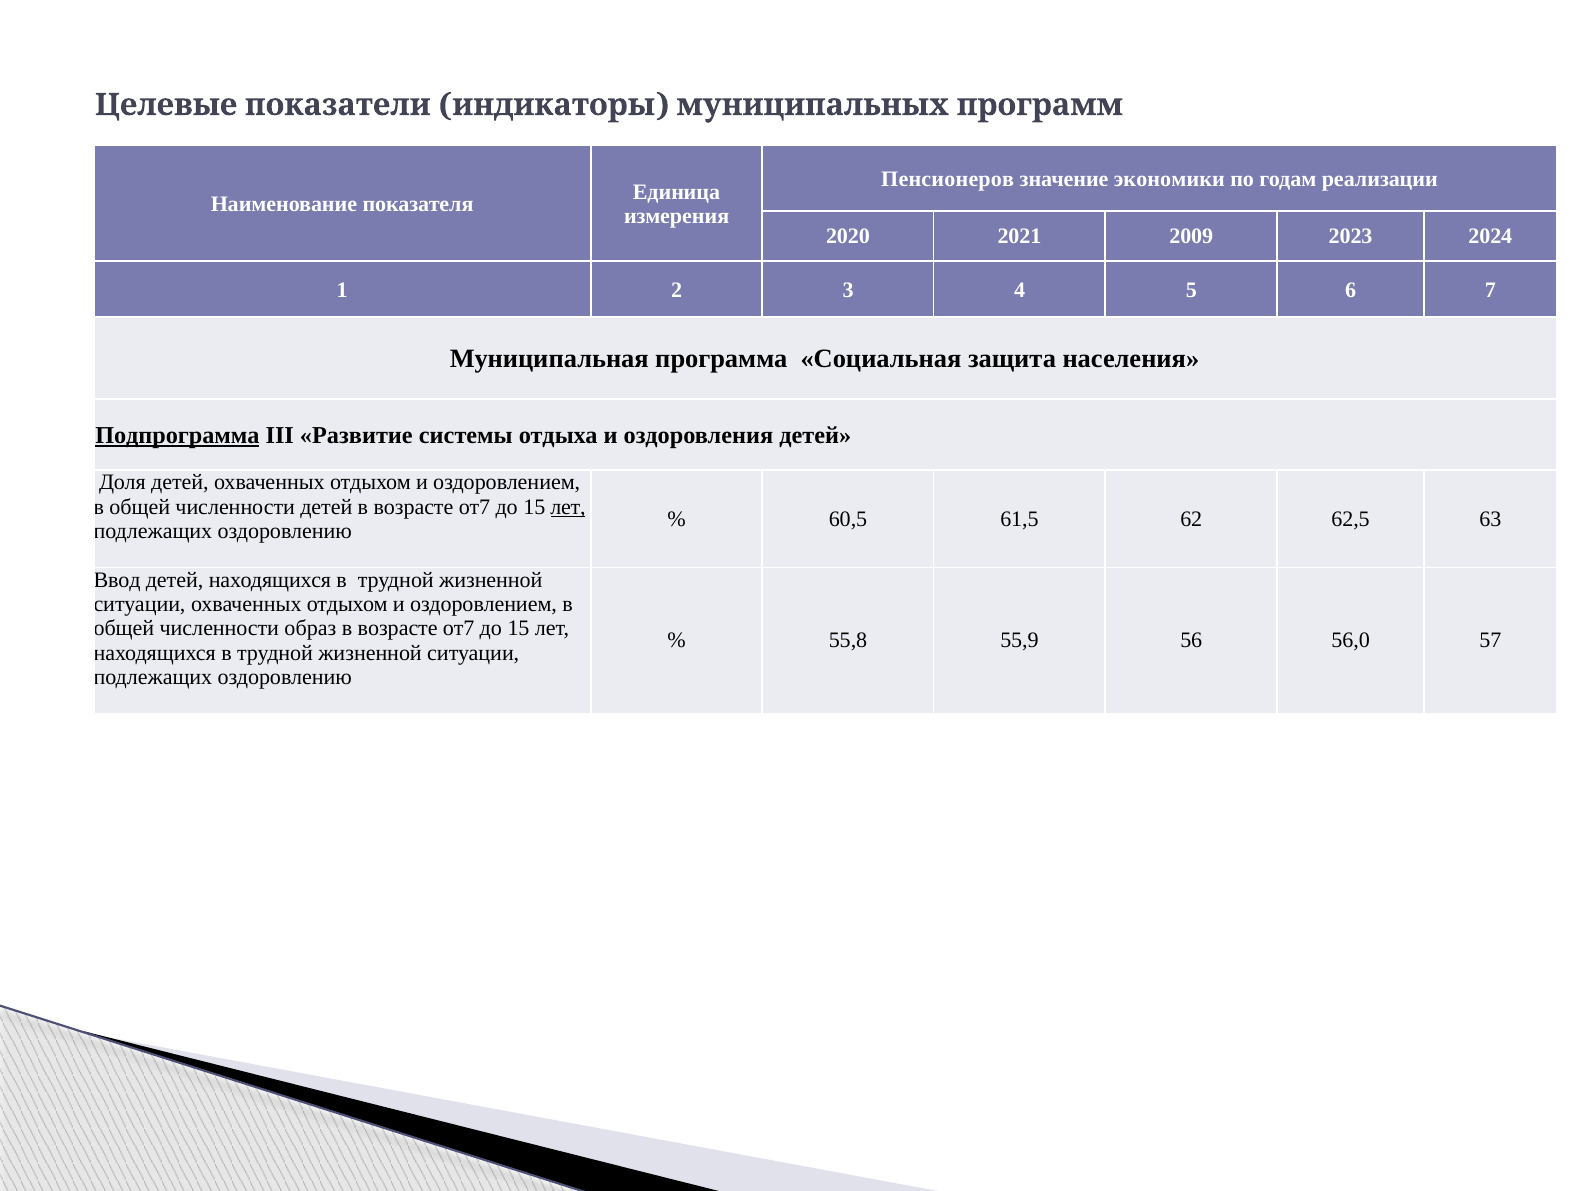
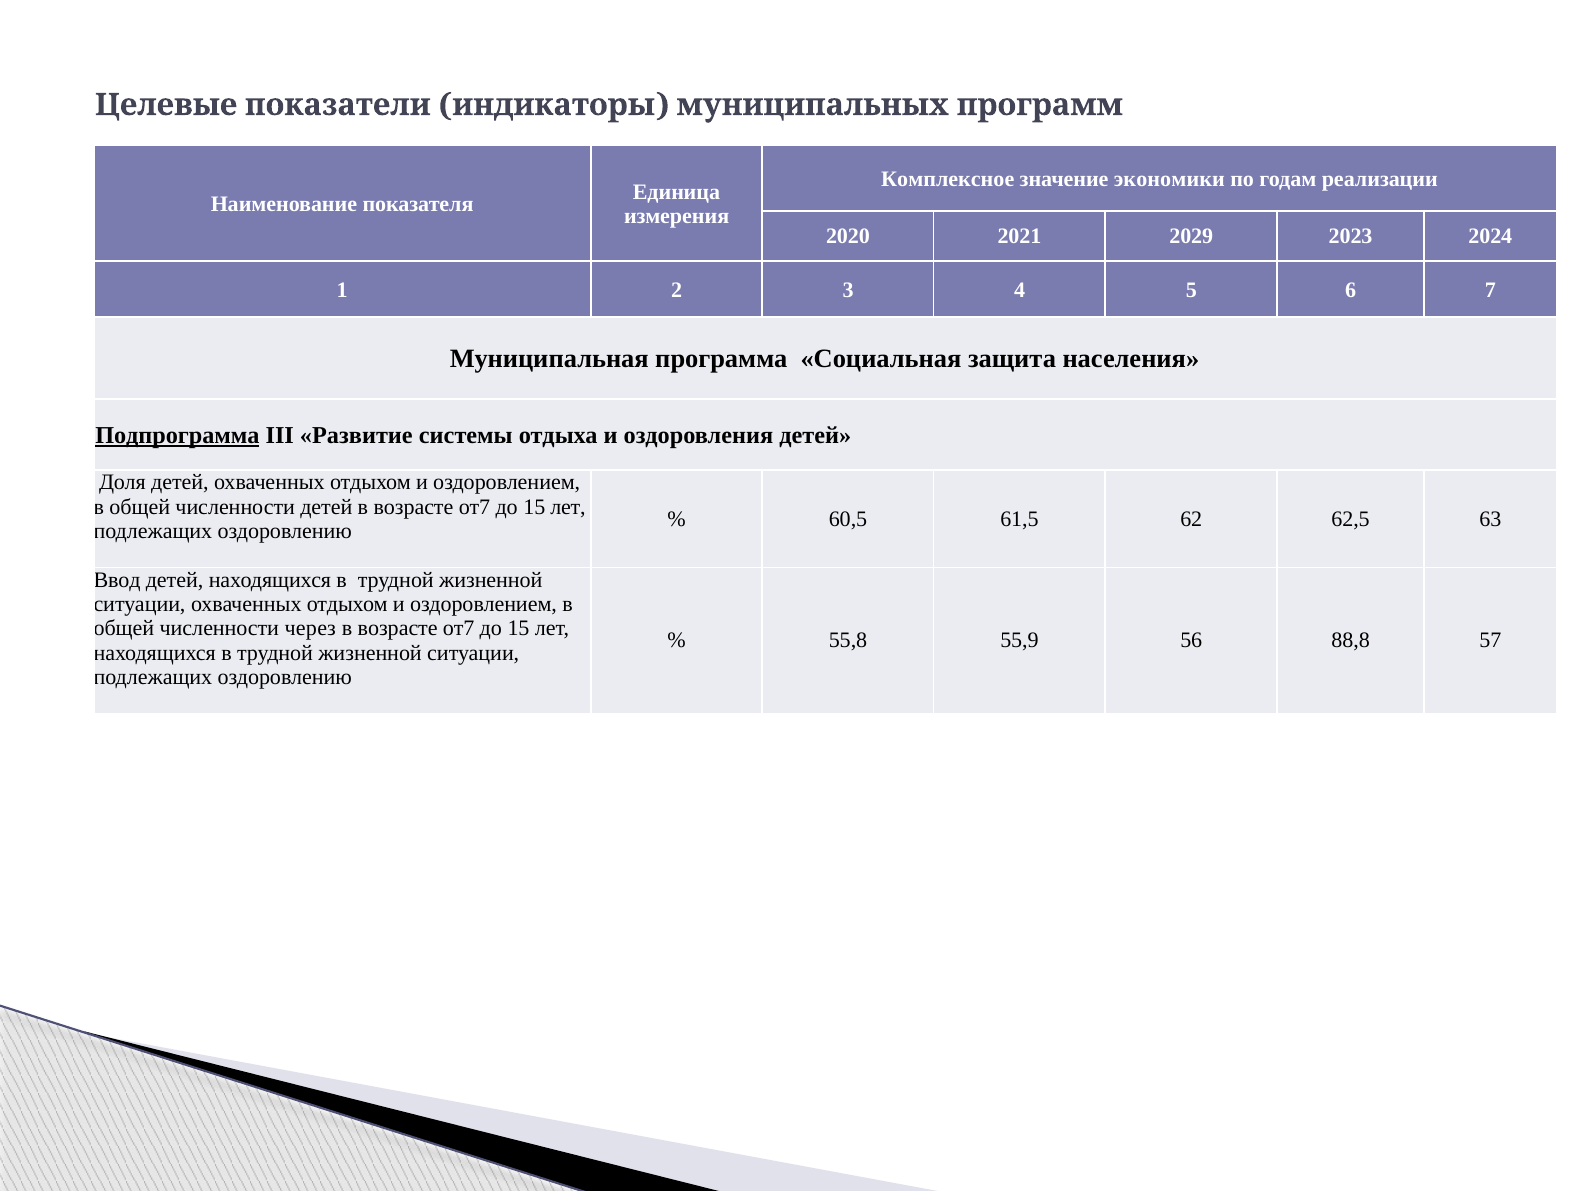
Пенсионеров: Пенсионеров -> Комплексное (948, 179)
2009: 2009 -> 2029 (1191, 237)
лет underline: present -> none (568, 507)
образ: образ -> через (310, 628)
56,0: 56,0 -> 88,8 (1351, 641)
